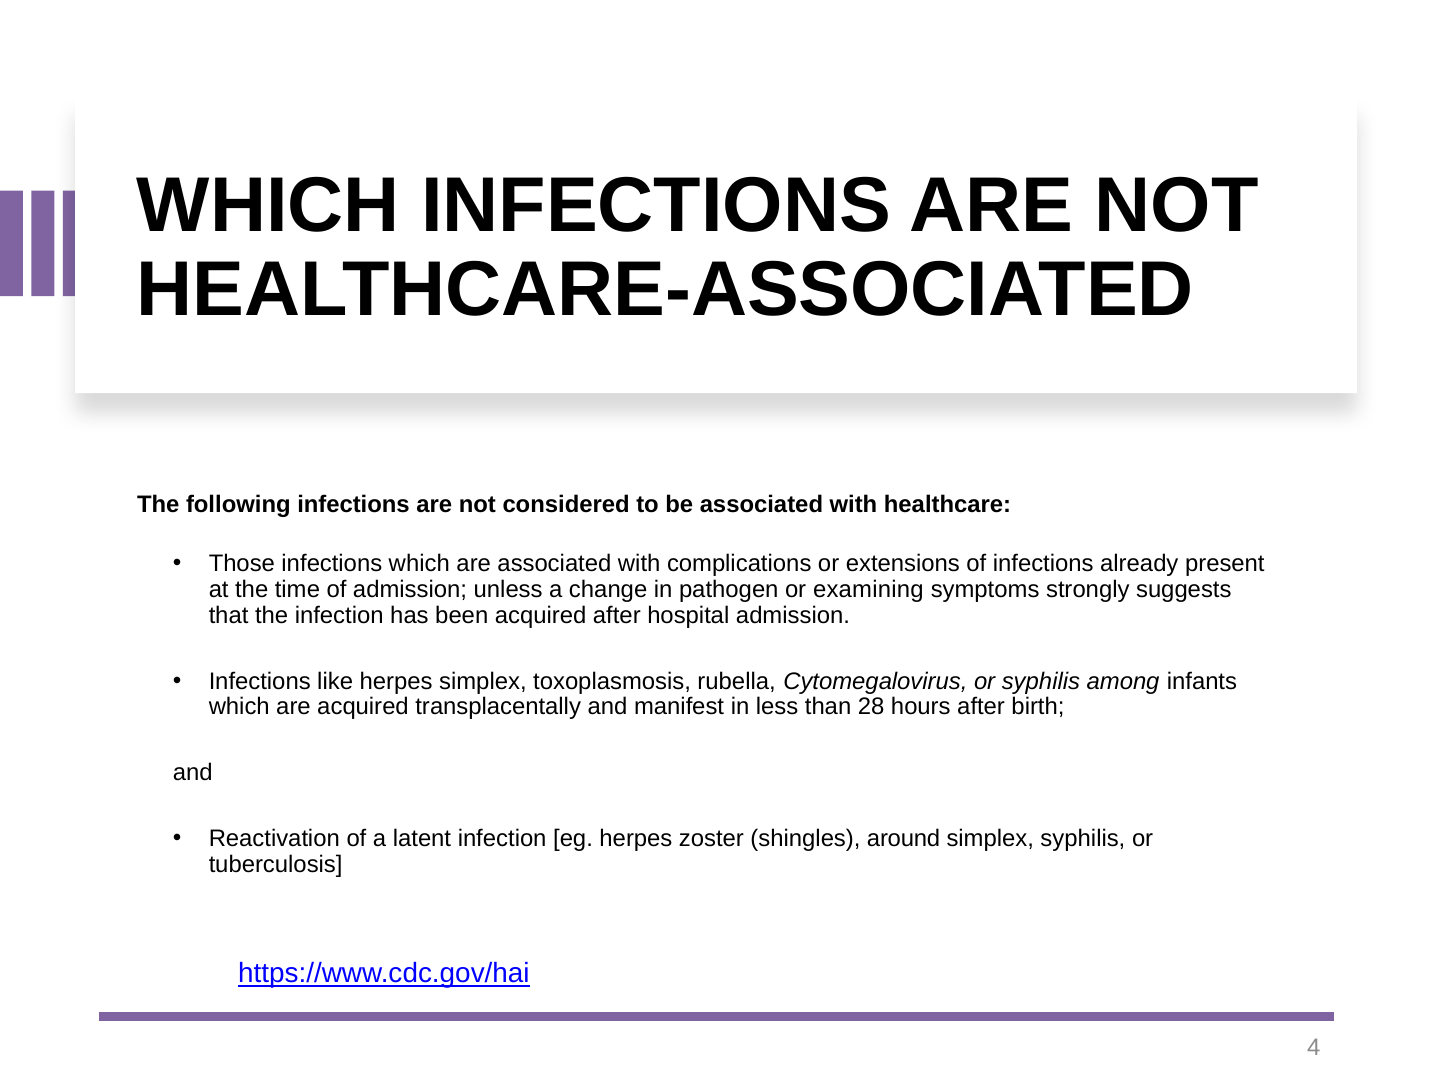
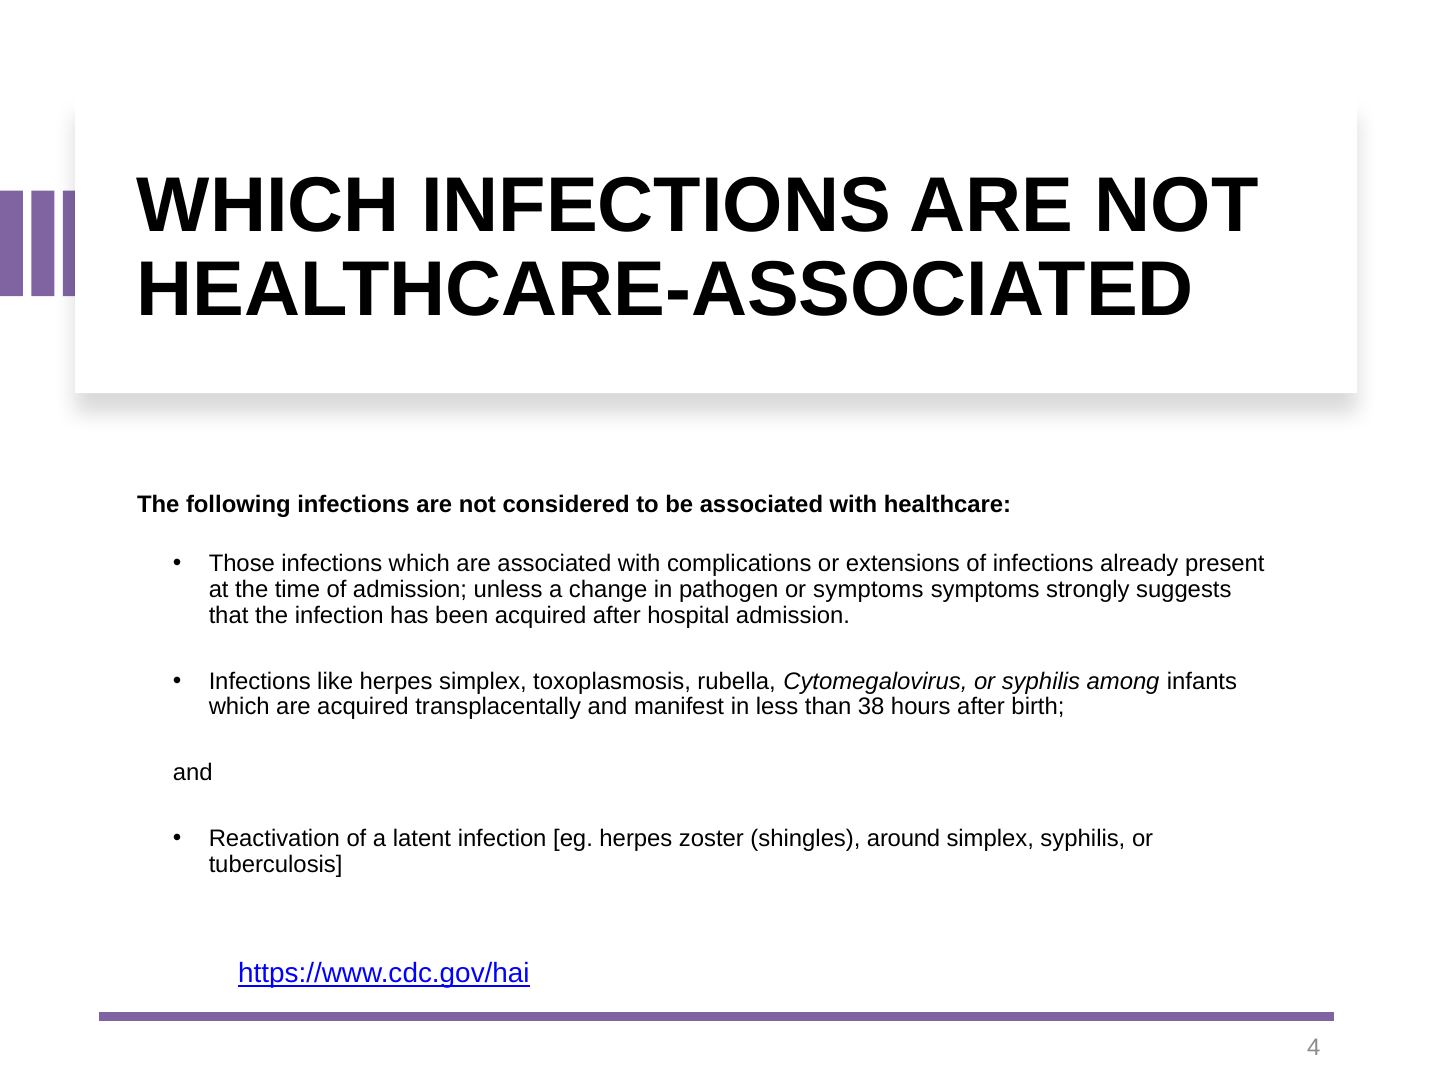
or examining: examining -> symptoms (868, 589)
28: 28 -> 38 (871, 707)
